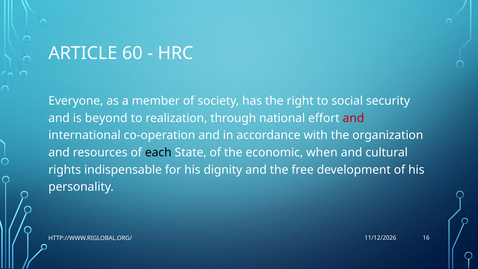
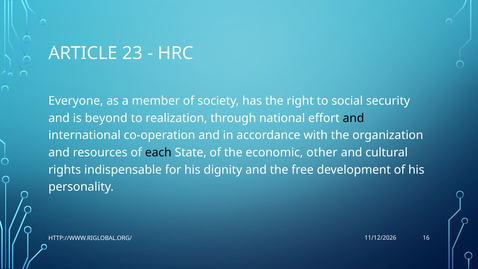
60: 60 -> 23 (133, 53)
and colour: red -> black (353, 118)
when: when -> other (322, 152)
